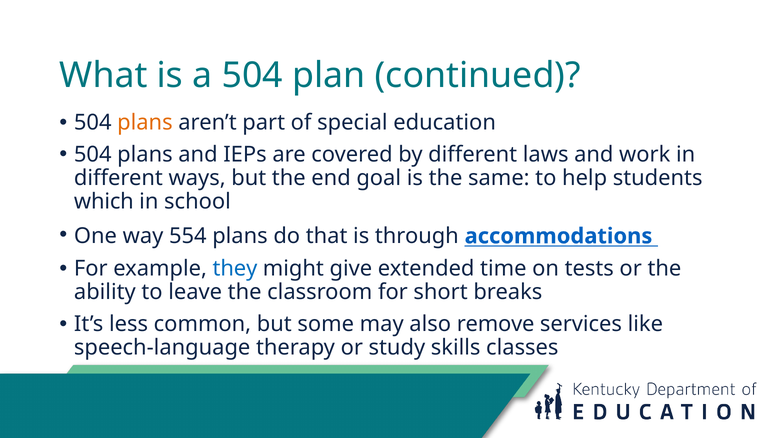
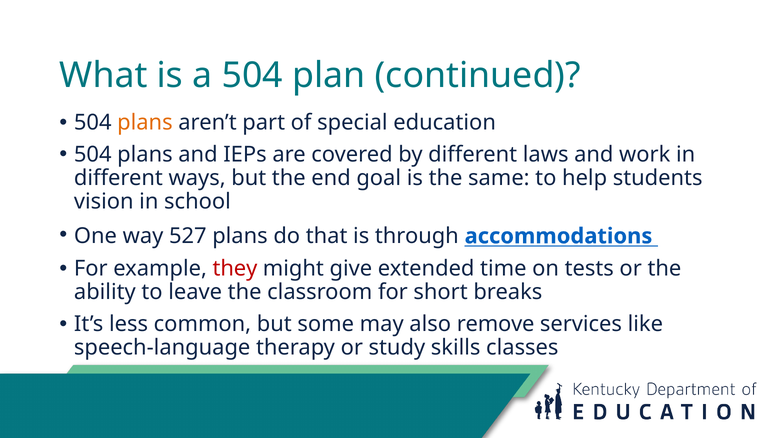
which: which -> vision (104, 202)
554: 554 -> 527 (188, 236)
they colour: blue -> red (235, 269)
